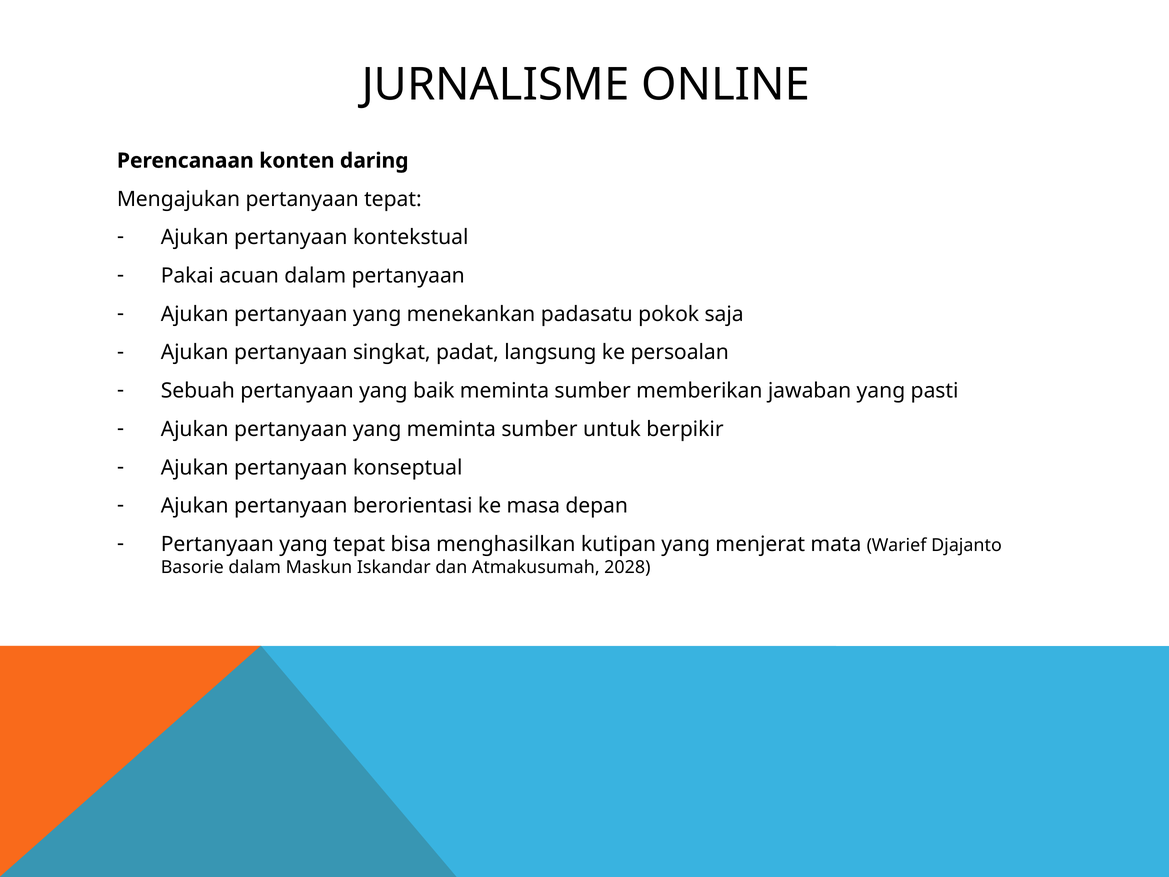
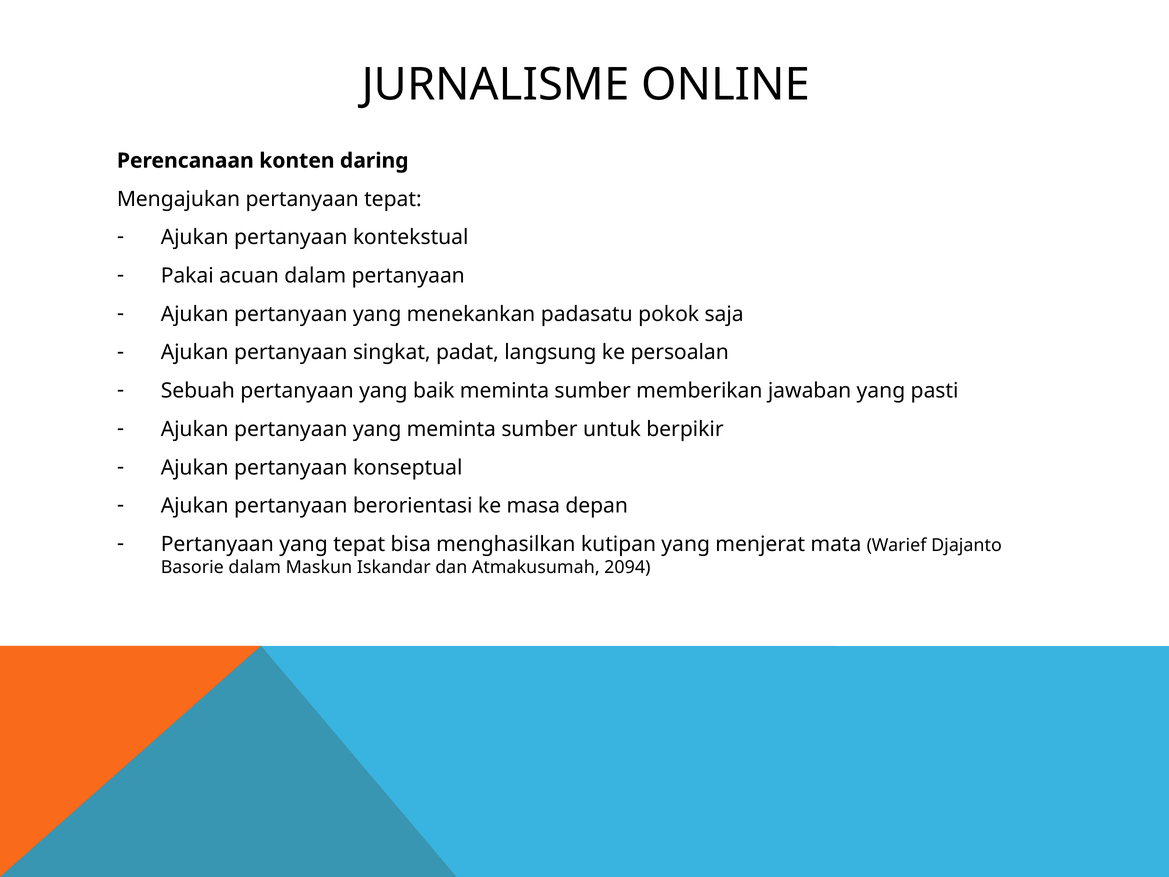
2028: 2028 -> 2094 (627, 567)
